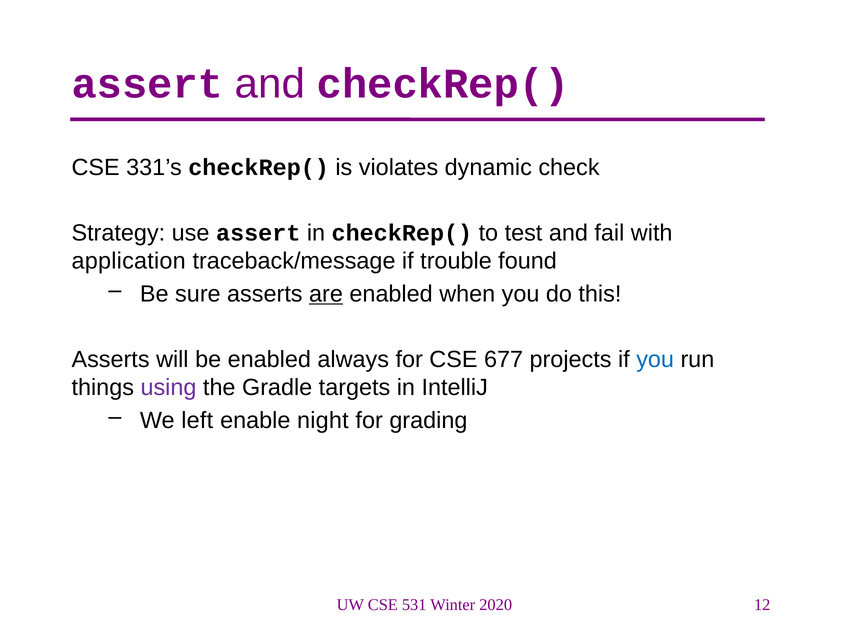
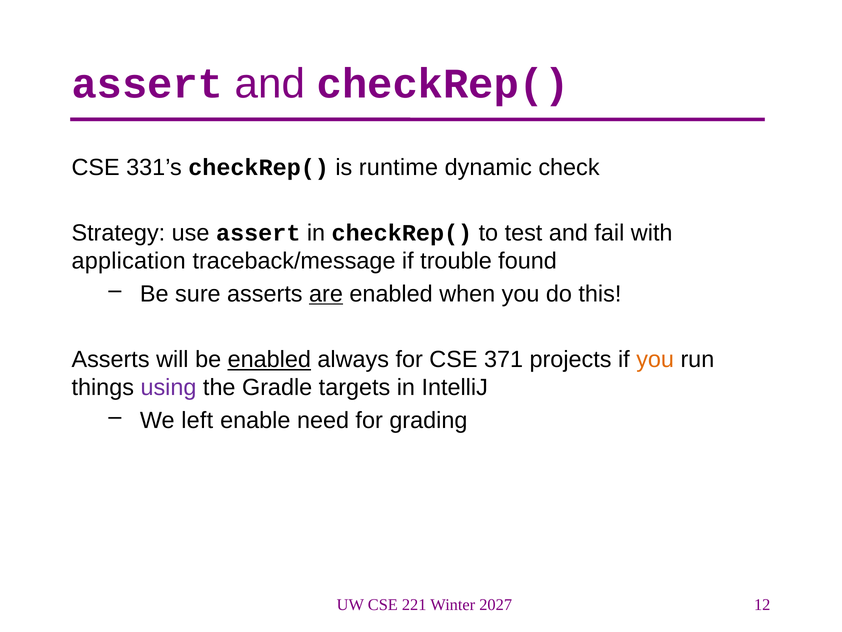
violates: violates -> runtime (398, 167)
enabled underline: none -> present (269, 359)
677: 677 -> 371 (504, 359)
you colour: blue -> orange (655, 359)
night: night -> need (323, 420)
531: 531 -> 221 (414, 605)
2020: 2020 -> 2027 (496, 605)
